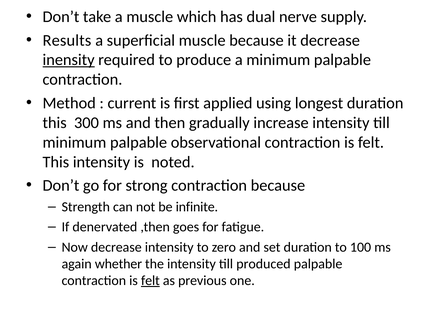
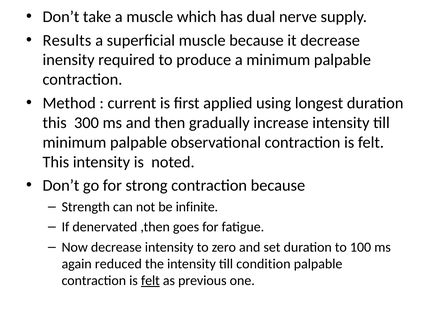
inensity underline: present -> none (69, 60)
whether: whether -> reduced (118, 264)
produced: produced -> condition (263, 264)
